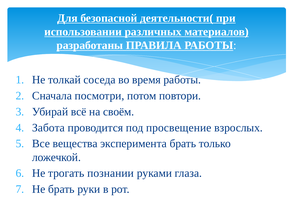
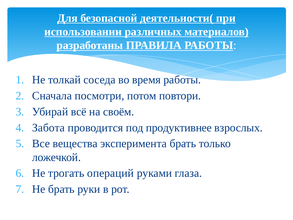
просвещение: просвещение -> продуктивнее (179, 128)
познании: познании -> операций (111, 173)
